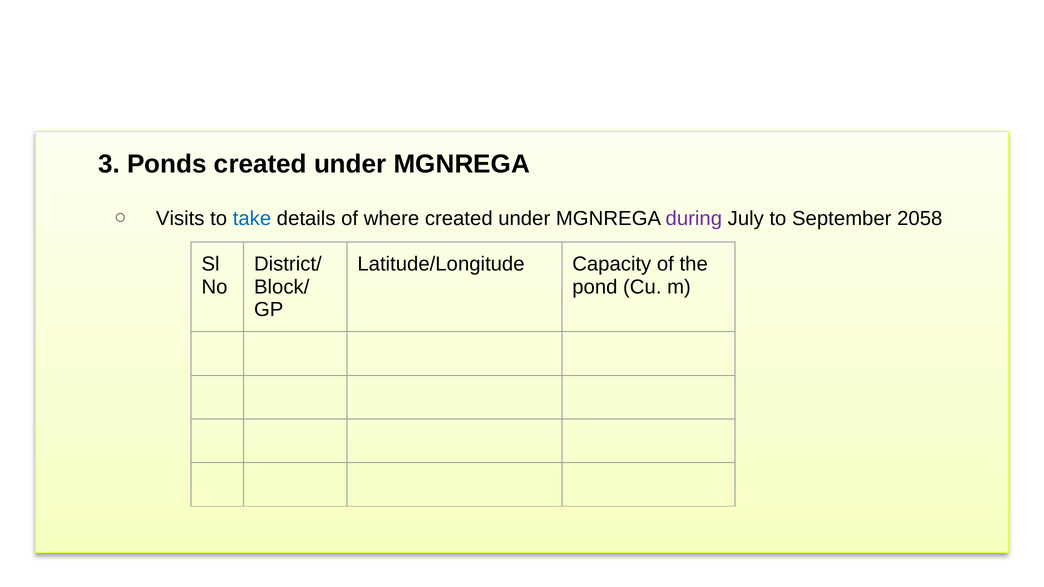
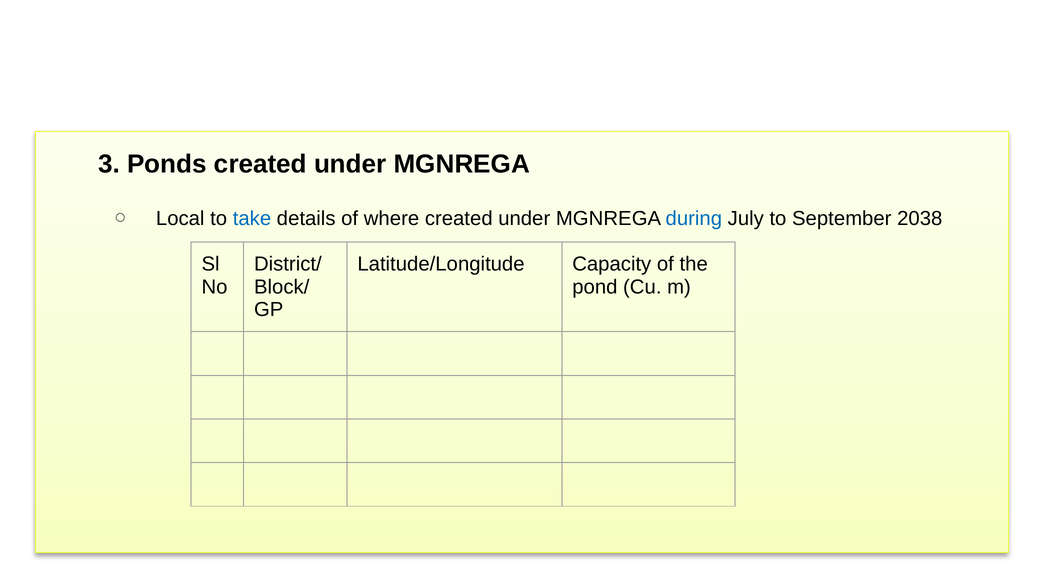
Visits: Visits -> Local (180, 218)
during colour: purple -> blue (694, 218)
2058: 2058 -> 2038 (920, 218)
